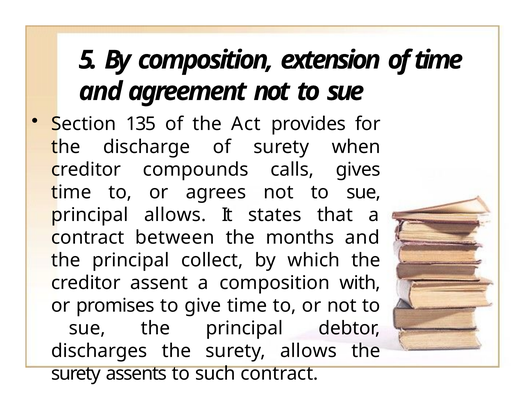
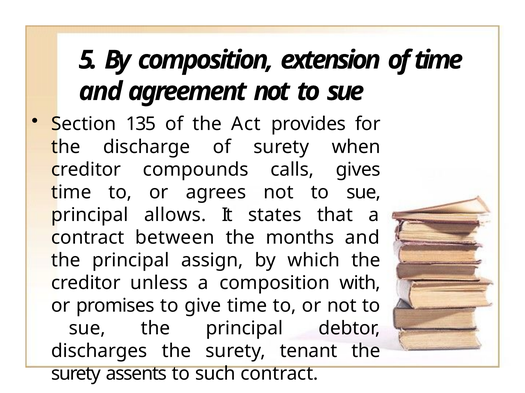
collect: collect -> assign (212, 261)
assent: assent -> unless (159, 283)
surety allows: allows -> tenant (309, 352)
